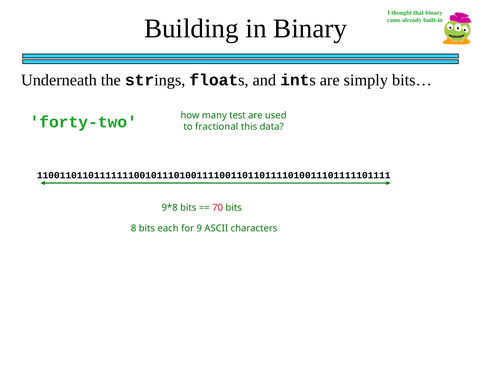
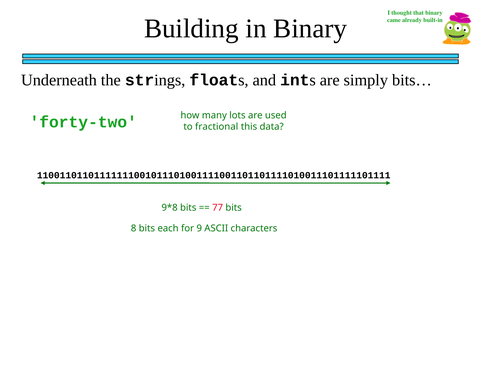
test: test -> lots (237, 115)
70: 70 -> 77 (218, 208)
